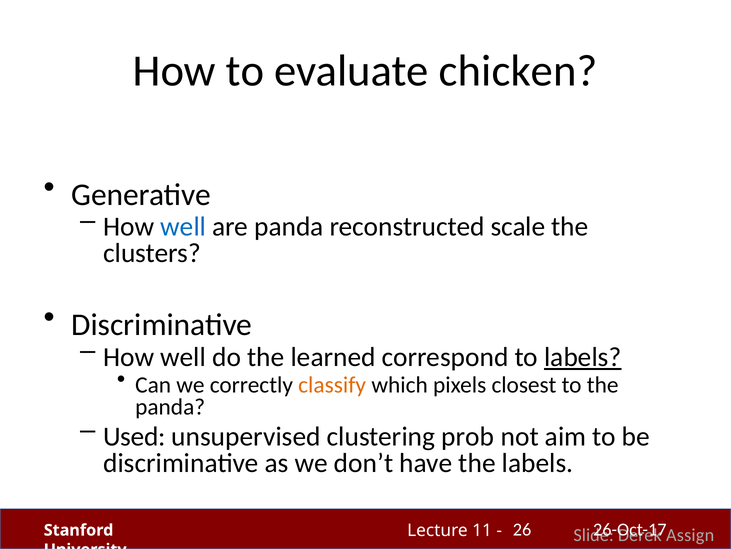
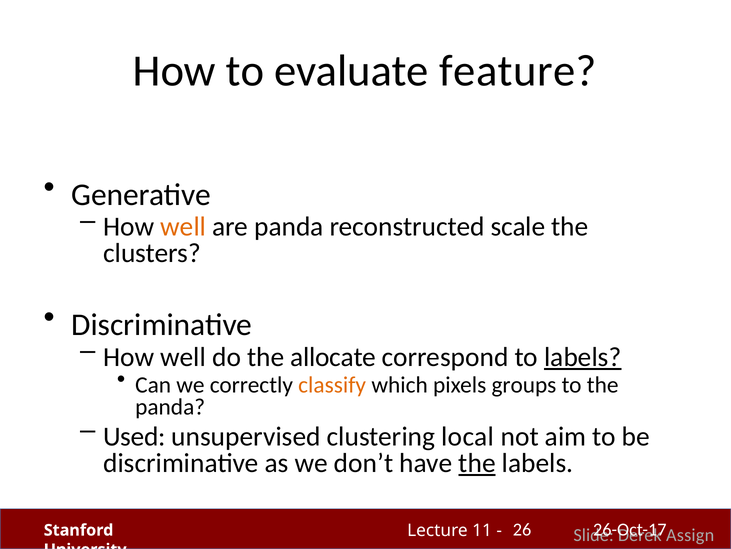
chicken: chicken -> feature (518, 71)
well colour: blue -> orange (183, 227)
learned: learned -> allocate (333, 357)
closest: closest -> groups (524, 384)
prob: prob -> local (468, 436)
the underline: none -> present (477, 463)
